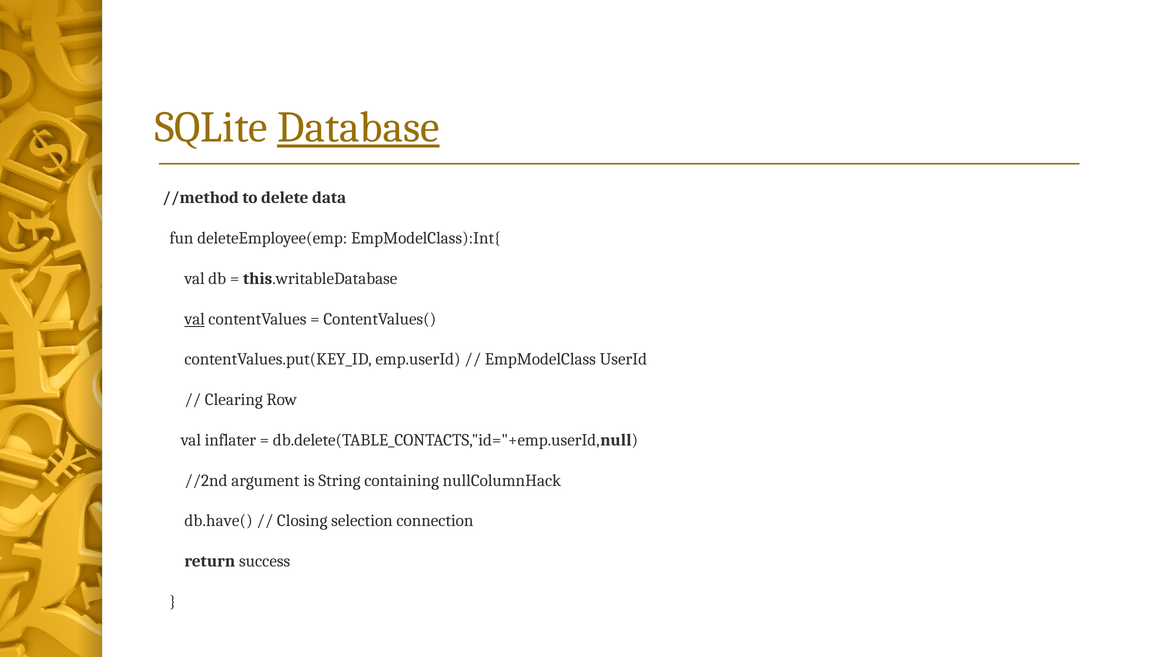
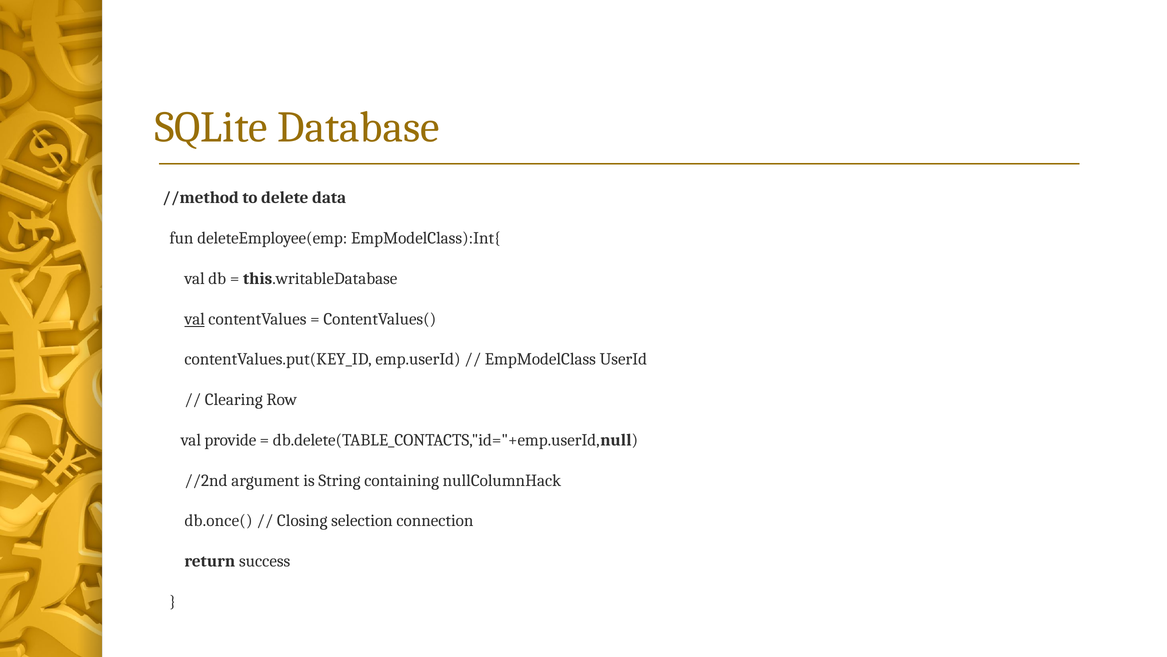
Database underline: present -> none (358, 127)
inflater: inflater -> provide (230, 440)
db.have(: db.have( -> db.once( (219, 520)
